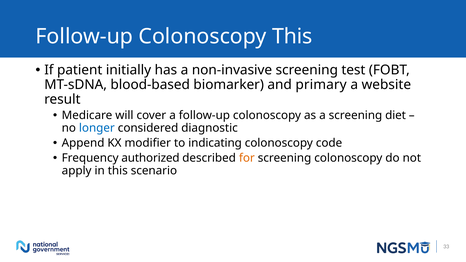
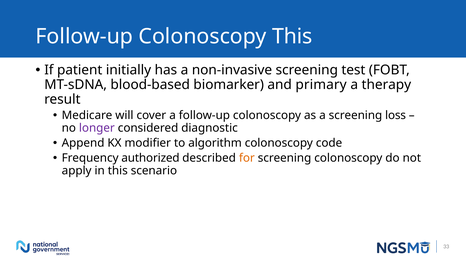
website: website -> therapy (386, 85)
diet: diet -> loss (396, 116)
longer colour: blue -> purple (97, 128)
indicating: indicating -> algorithm (215, 143)
